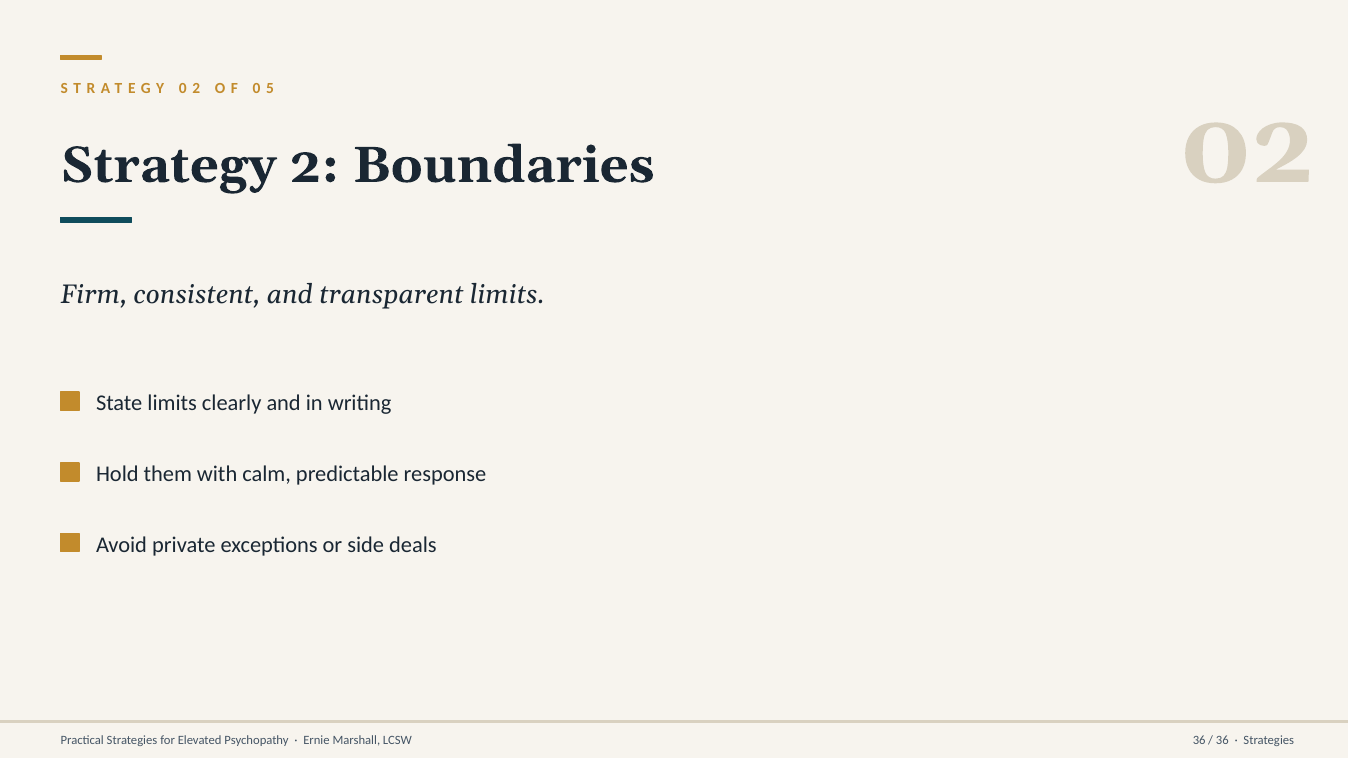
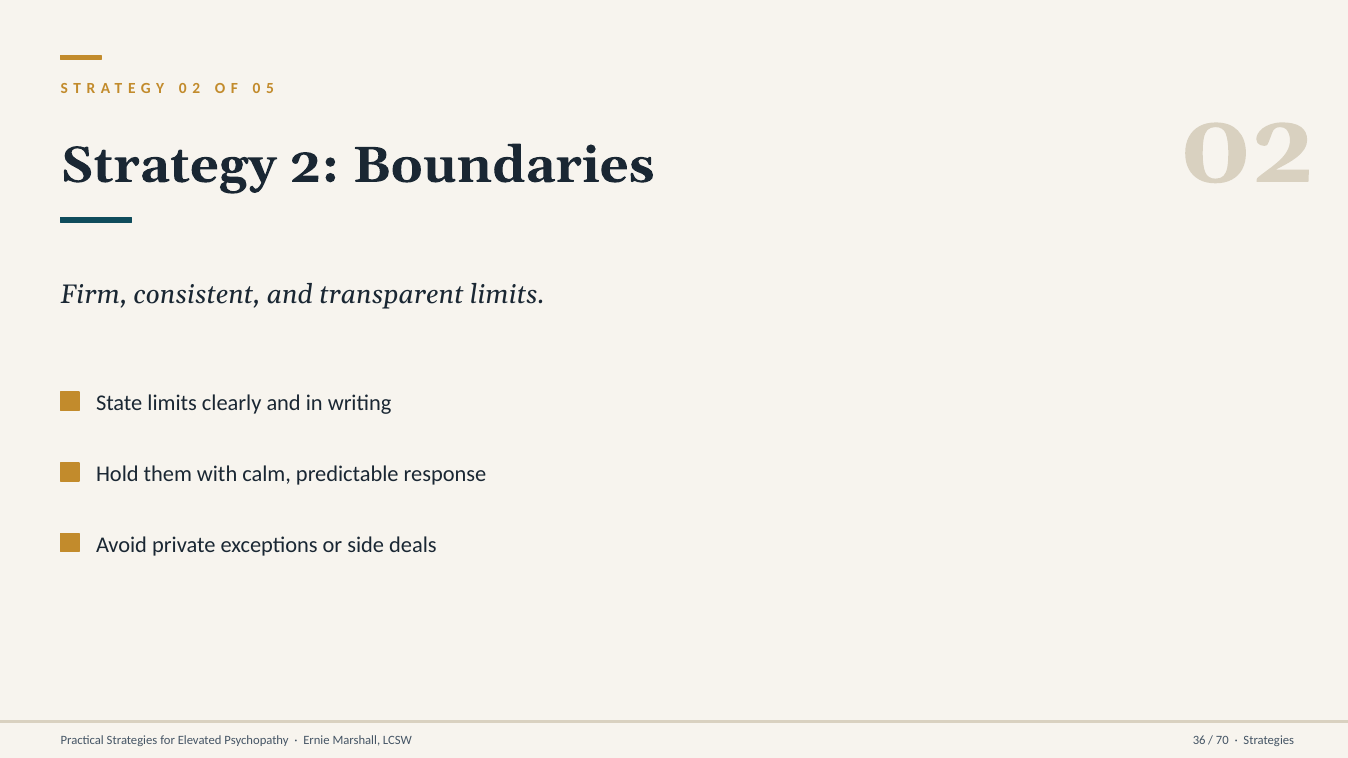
36: 36 -> 70 (1222, 741)
